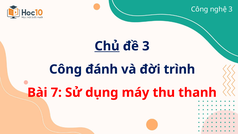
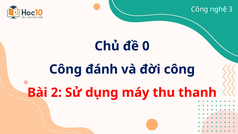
Chủ underline: present -> none (107, 46)
đề 3: 3 -> 0 (146, 46)
đời trình: trình -> công (179, 69)
7: 7 -> 2 (56, 92)
